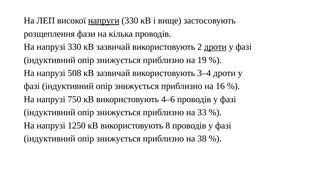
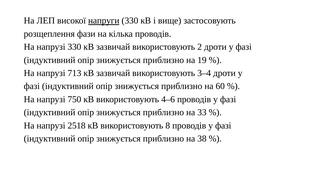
дроти underline: present -> none (215, 47)
508: 508 -> 713 (74, 73)
16: 16 -> 60 (220, 86)
1250: 1250 -> 2518 (77, 125)
